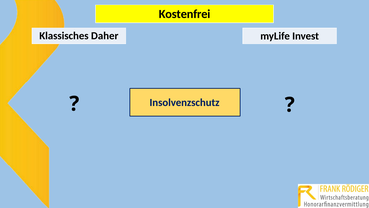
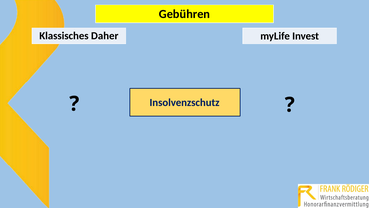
Kostenfrei: Kostenfrei -> Gebühren (185, 14)
